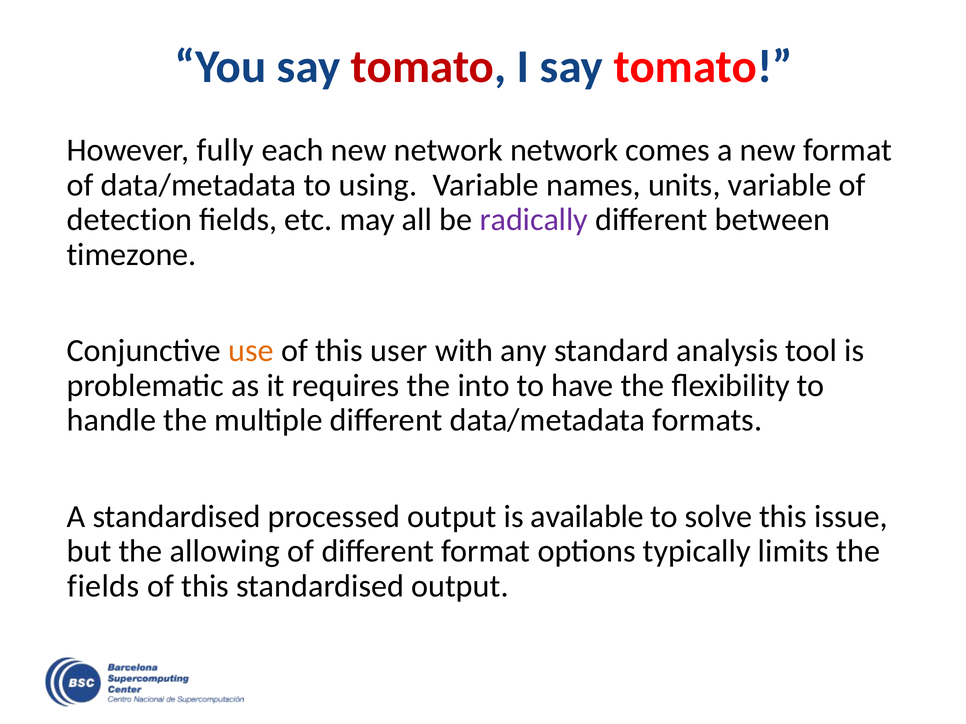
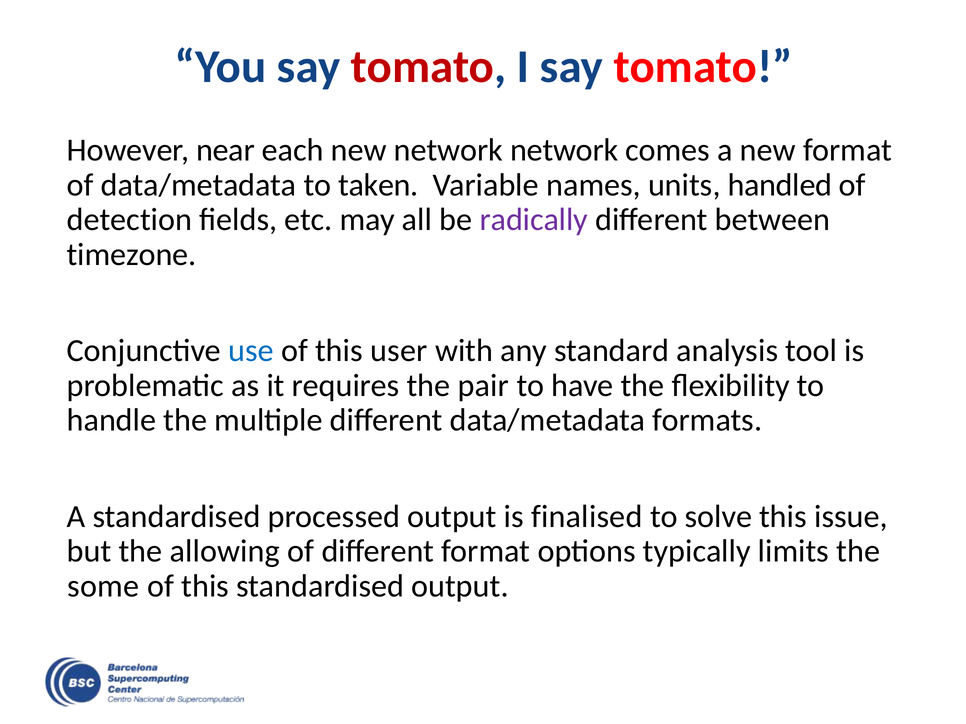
fully: fully -> near (225, 150)
using: using -> taken (378, 185)
units variable: variable -> handled (780, 185)
use colour: orange -> blue (251, 351)
into: into -> pair (483, 386)
available: available -> finalised (587, 517)
fields: fields -> some (103, 586)
